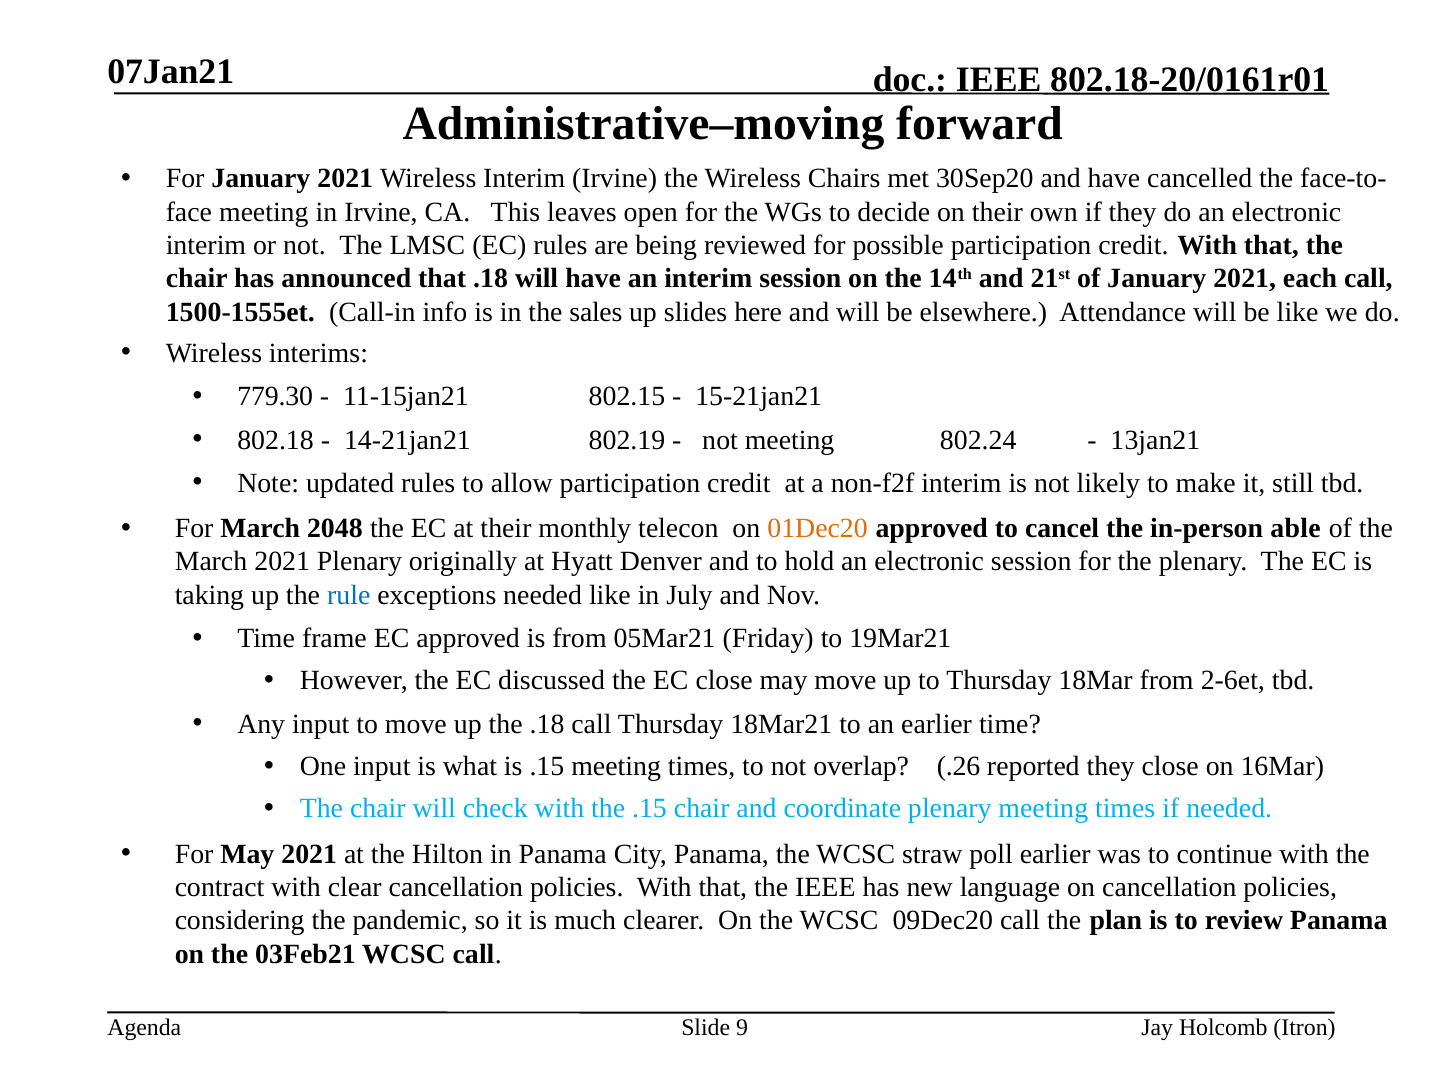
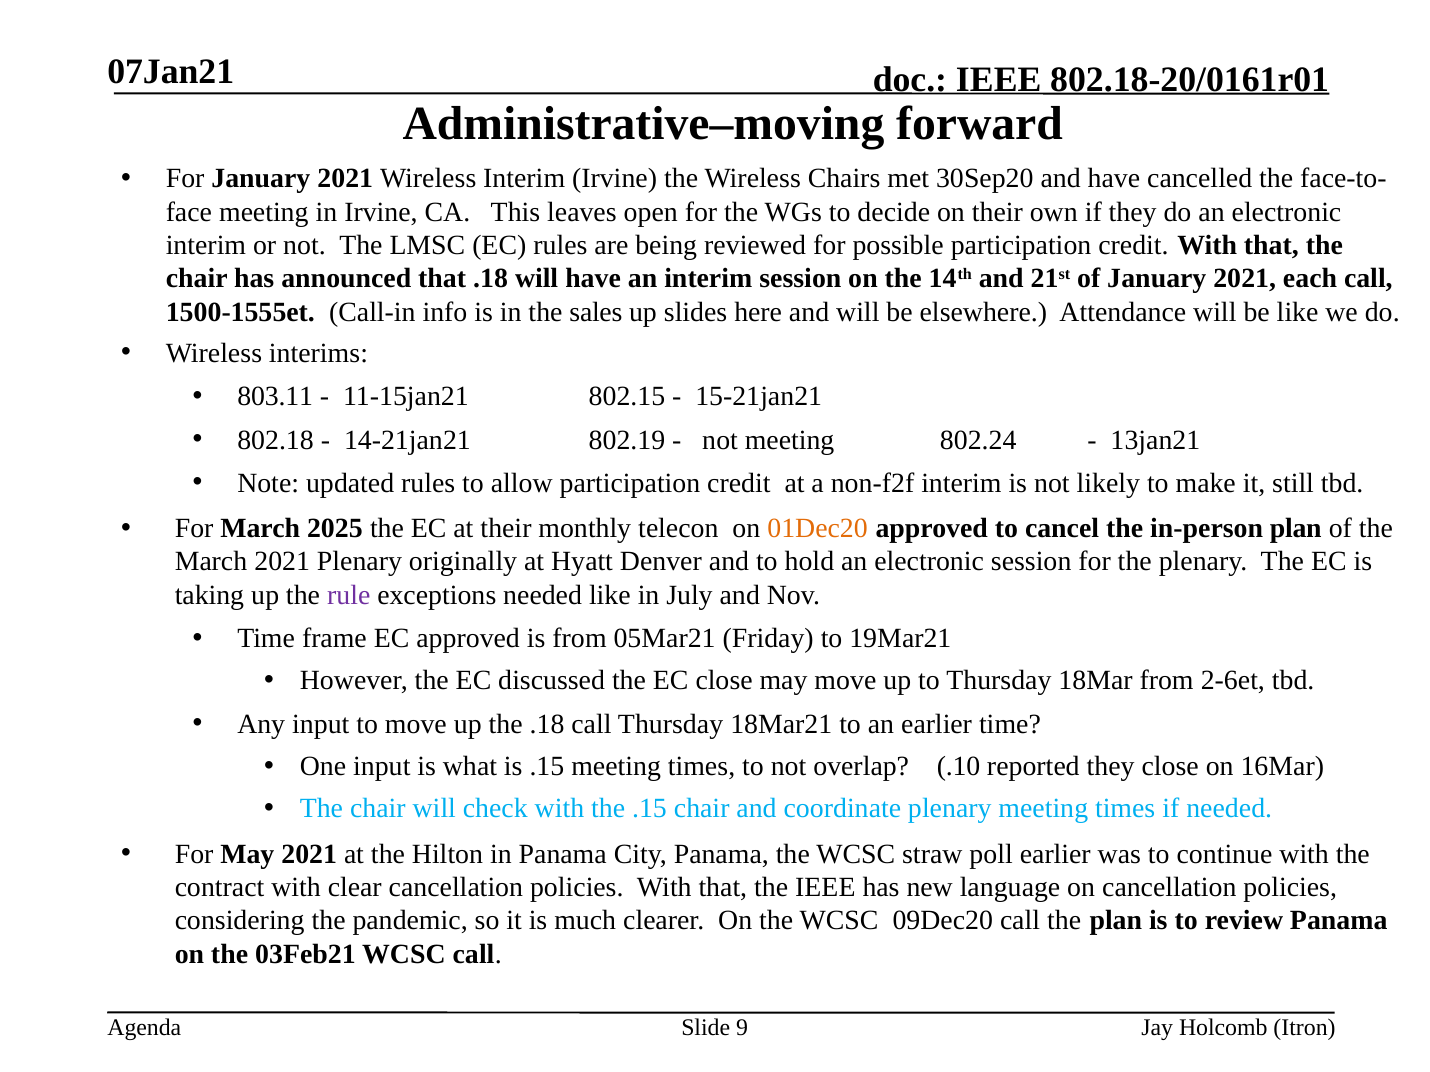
779.30: 779.30 -> 803.11 (275, 397)
2048: 2048 -> 2025 (335, 529)
in-person able: able -> plan (1296, 529)
rule colour: blue -> purple (349, 595)
.26: .26 -> .10 (959, 767)
